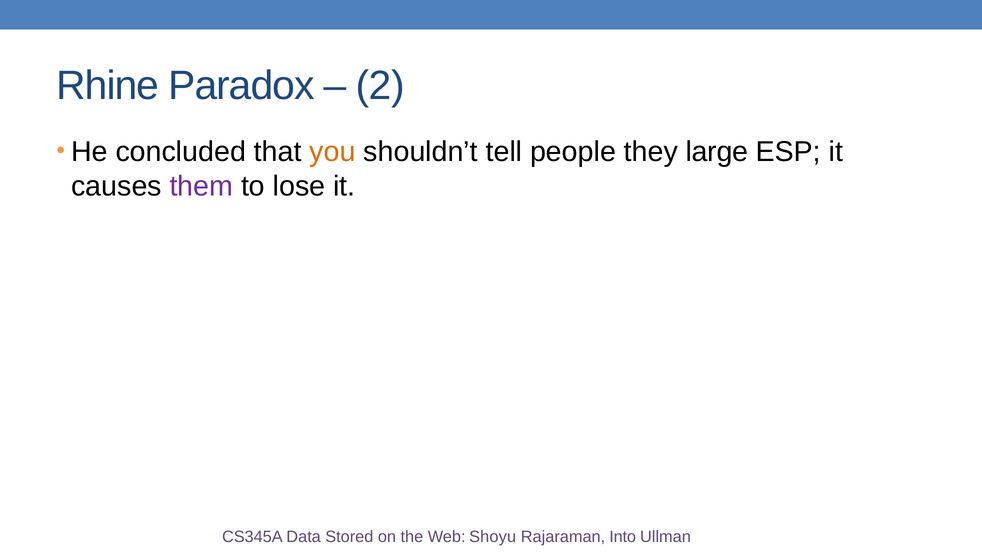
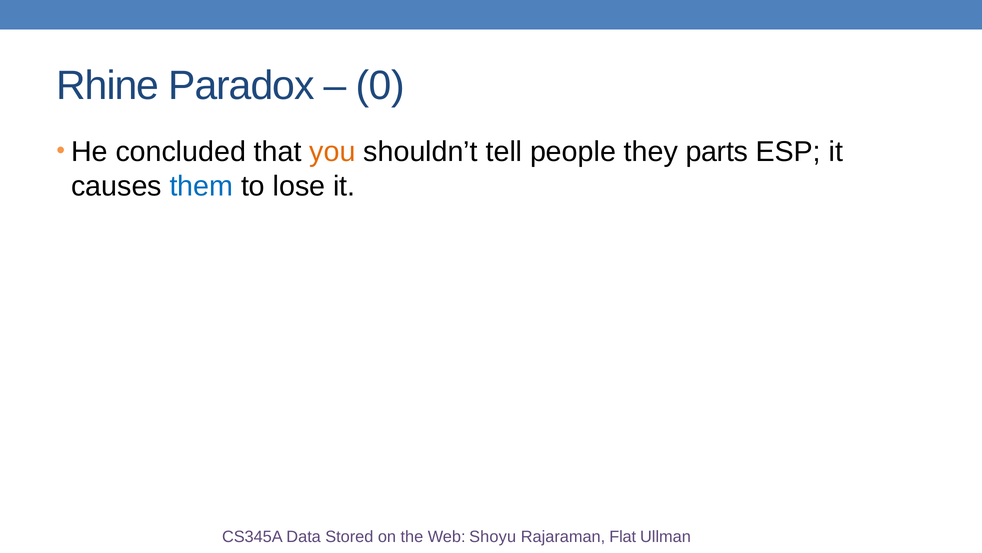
2: 2 -> 0 (380, 86)
large: large -> parts (717, 152)
them colour: purple -> blue (201, 186)
Into: Into -> Flat (623, 536)
